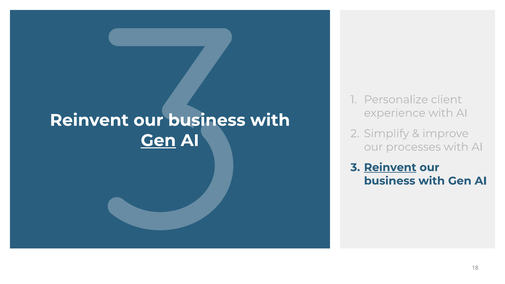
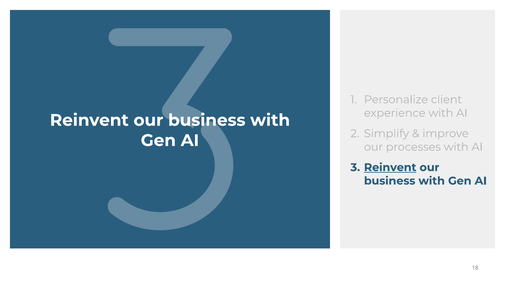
Gen underline: present -> none (158, 140)
